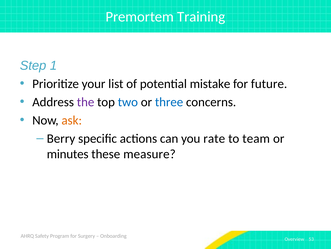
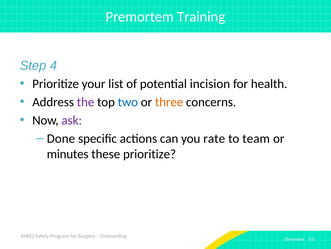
1: 1 -> 4 (53, 65)
mistake: mistake -> incision (210, 84)
future: future -> health (269, 84)
three colour: blue -> orange (169, 102)
ask colour: orange -> purple (72, 120)
Berry: Berry -> Done (61, 138)
these measure: measure -> prioritize (150, 154)
